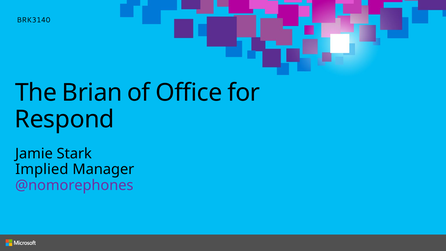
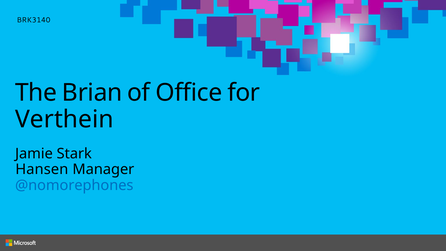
Respond: Respond -> Verthein (64, 119)
Implied: Implied -> Hansen (42, 169)
@nomorephones colour: purple -> blue (74, 185)
